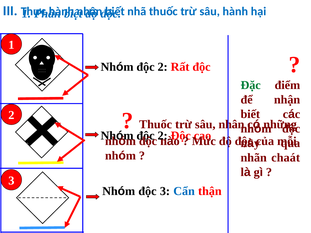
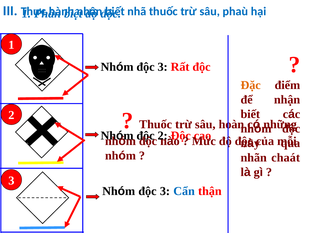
sâu hành: hành -> phaù (235, 11)
2: 2 -> 3 (163, 67)
Đặc colour: green -> orange (251, 85)
nhân: nhân -> hoàn (231, 125)
